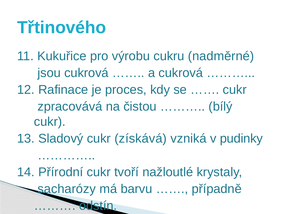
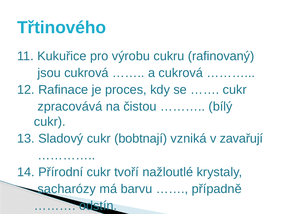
nadměrné: nadměrné -> rafinovaný (221, 56)
získává: získává -> bobtnají (141, 138)
pudinky: pudinky -> zavařují (241, 138)
